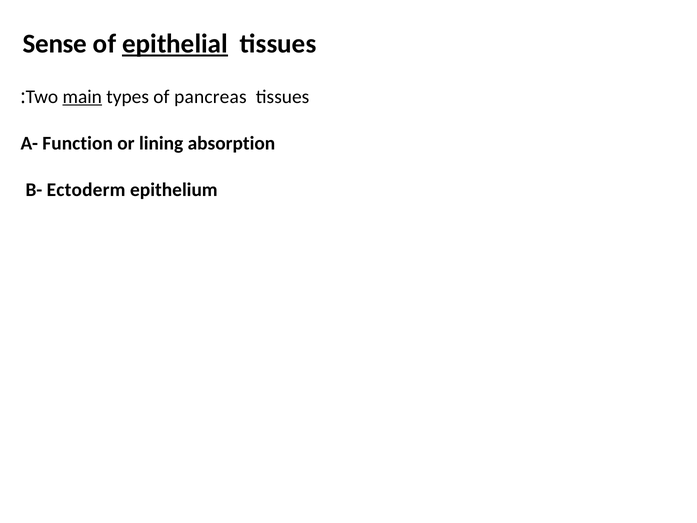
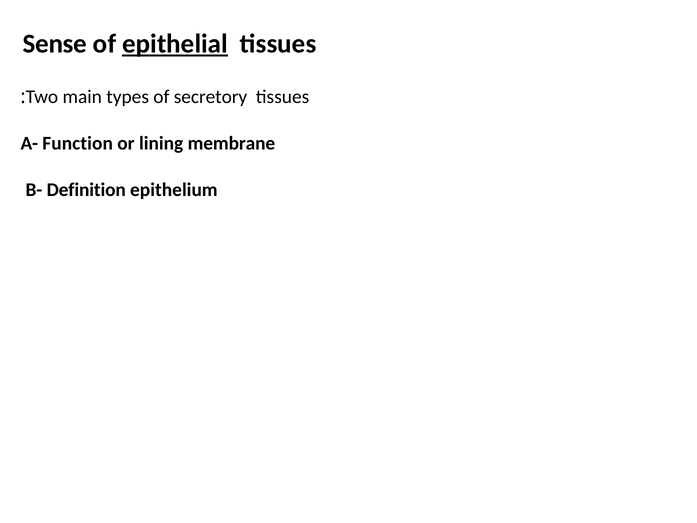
main underline: present -> none (82, 97)
pancreas: pancreas -> secretory (211, 97)
absorption: absorption -> membrane (231, 143)
Ectoderm: Ectoderm -> Definition (86, 190)
